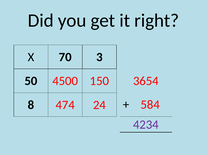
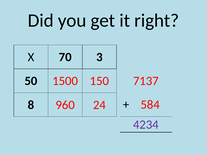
4500: 4500 -> 1500 (65, 81)
3654: 3654 -> 7137 (146, 81)
474: 474 -> 960 (65, 105)
